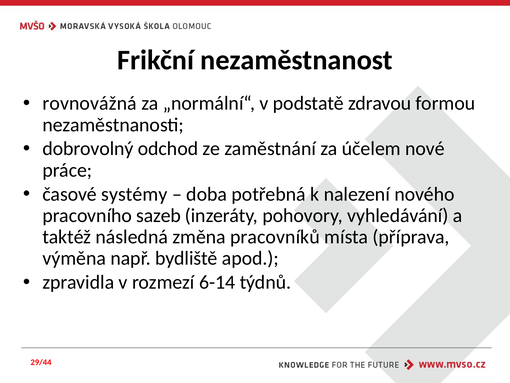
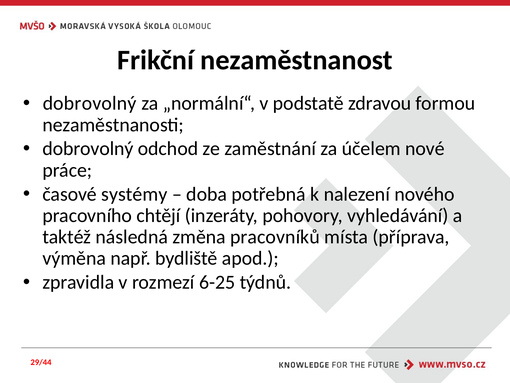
rovnovážná: rovnovážná -> dobrovolný (90, 103)
sazeb: sazeb -> chtějí (159, 215)
6-14: 6-14 -> 6-25 (217, 282)
